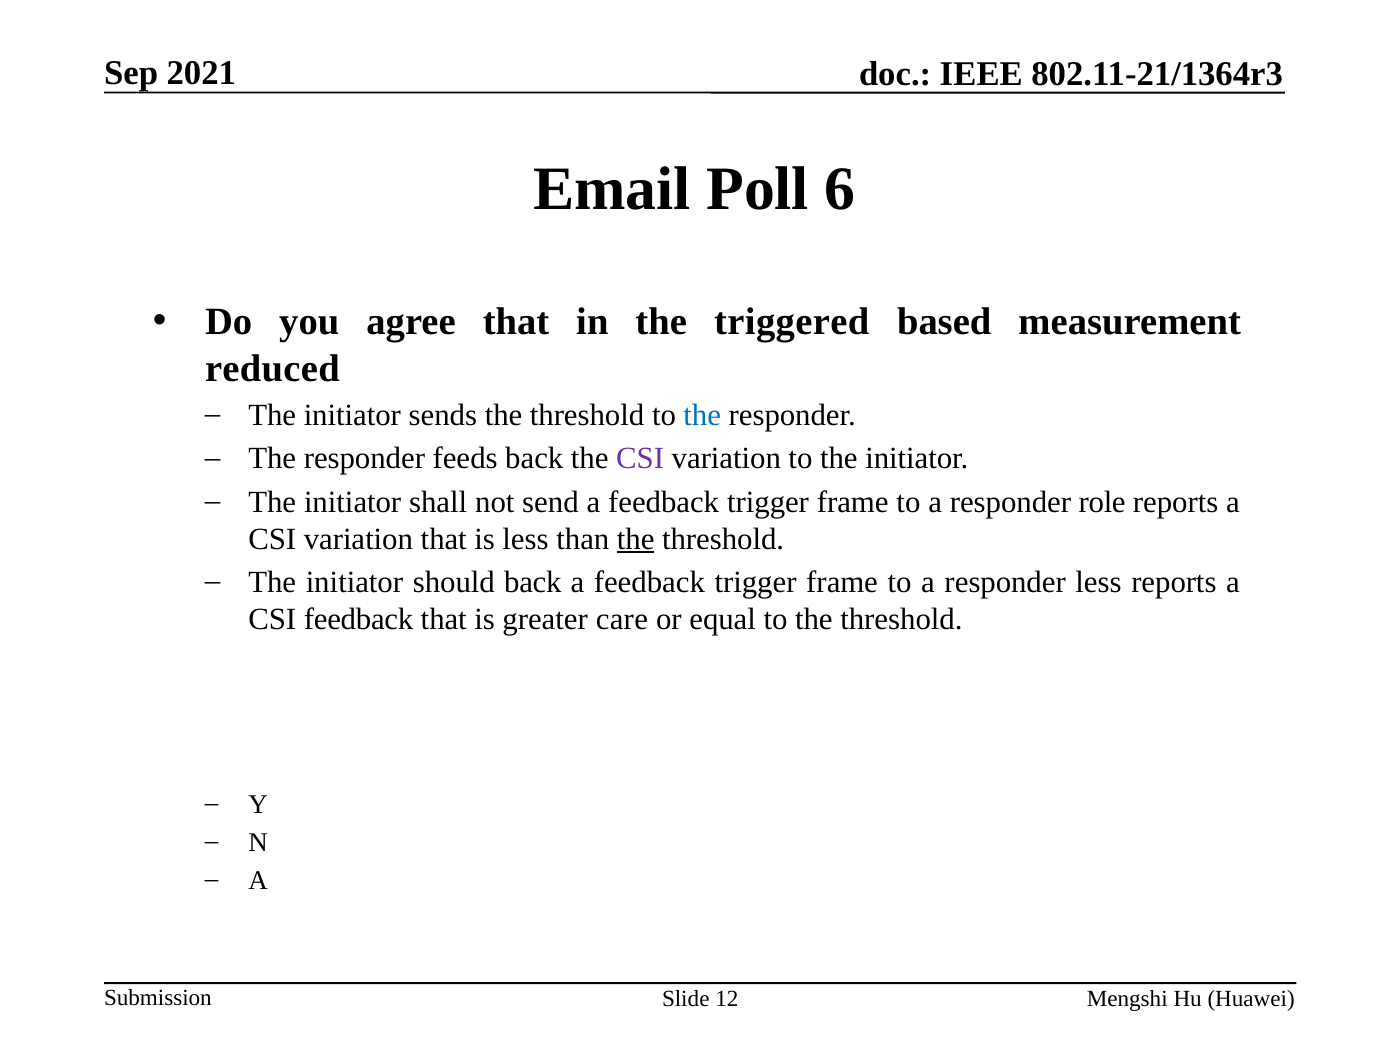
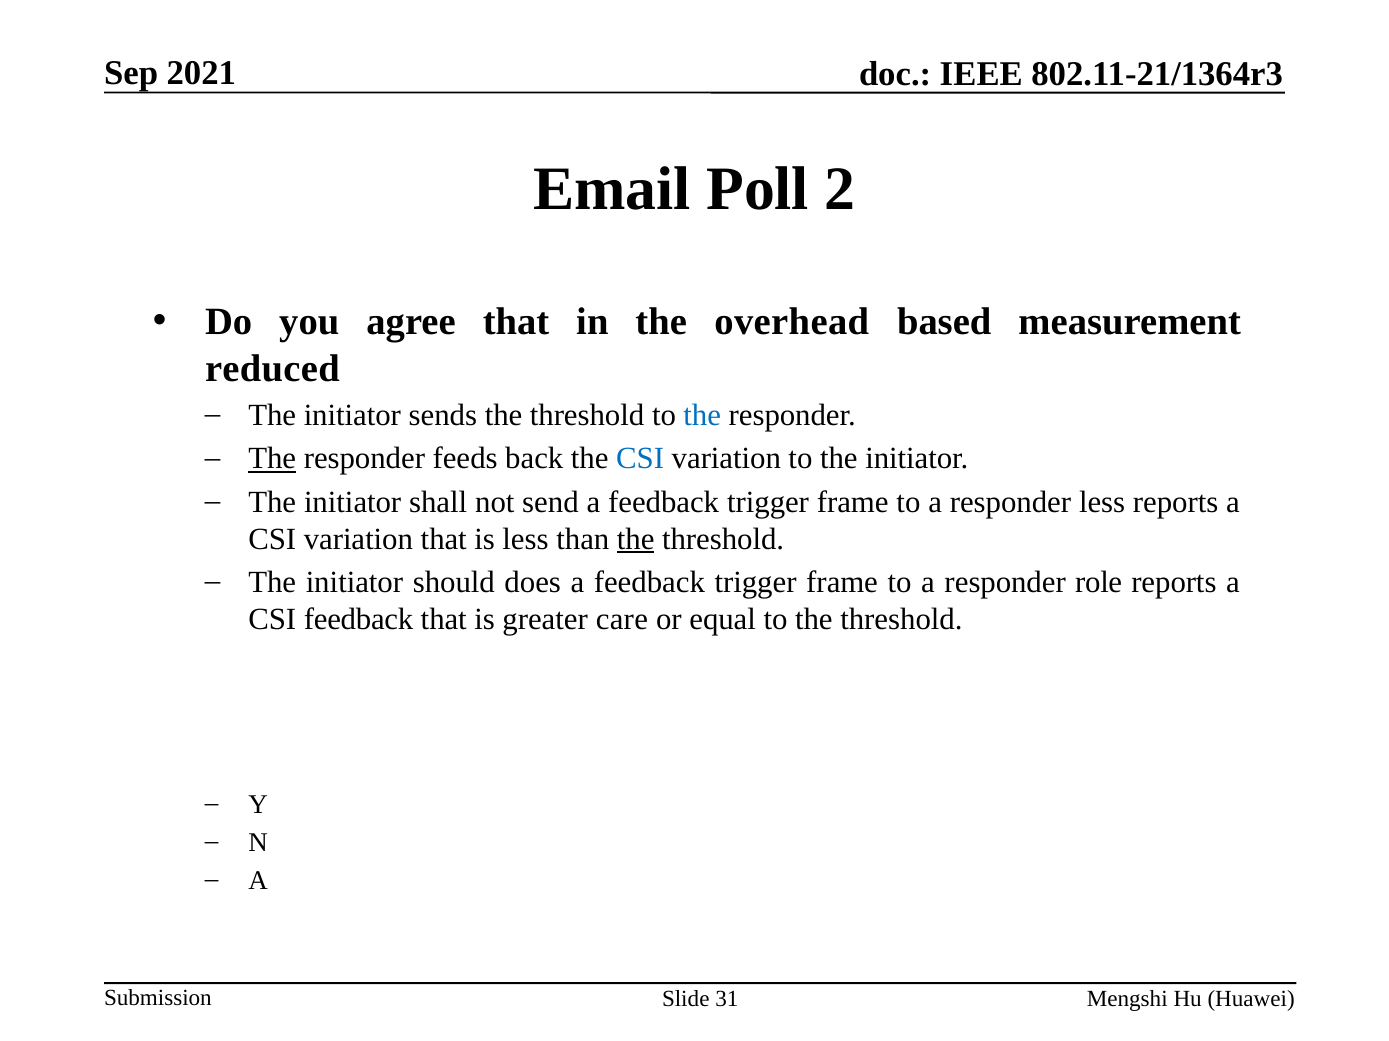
6: 6 -> 2 (840, 189)
triggered: triggered -> overhead (792, 322)
The underline: none -> present (272, 459)
CSI colour: purple -> blue (640, 459)
responder role: role -> less (1102, 502)
should back: back -> does (533, 582)
responder less: less -> role (1099, 582)
12: 12 -> 31 (727, 999)
